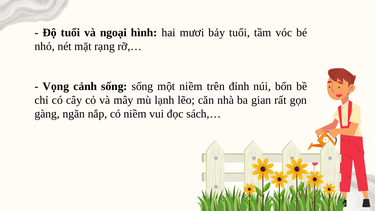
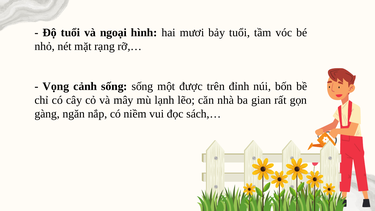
một niềm: niềm -> được (191, 86)
